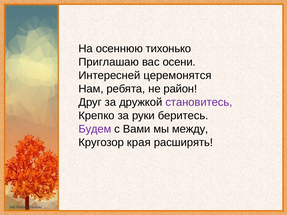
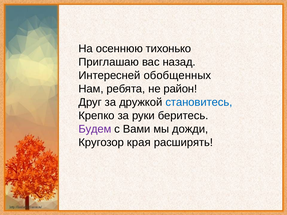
осени: осени -> назад (179, 62)
церемонятся: церемонятся -> обобщенных (177, 76)
становитесь colour: purple -> blue (199, 102)
между: между -> дожди (190, 129)
